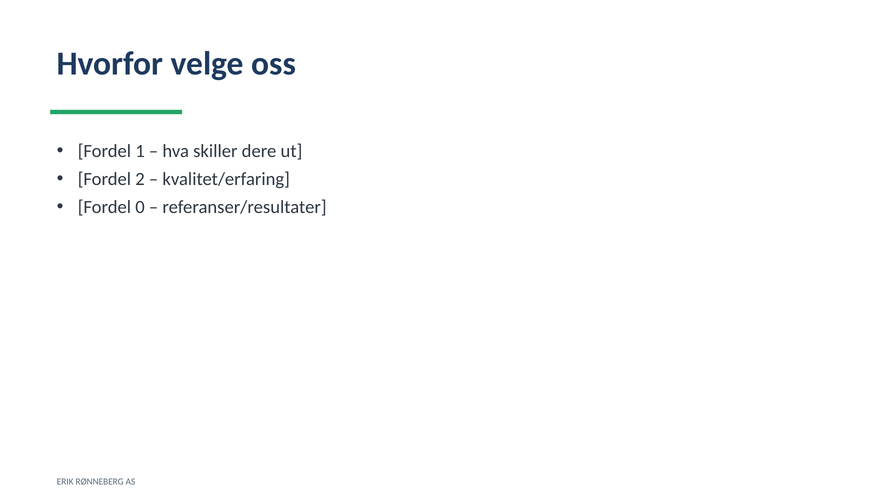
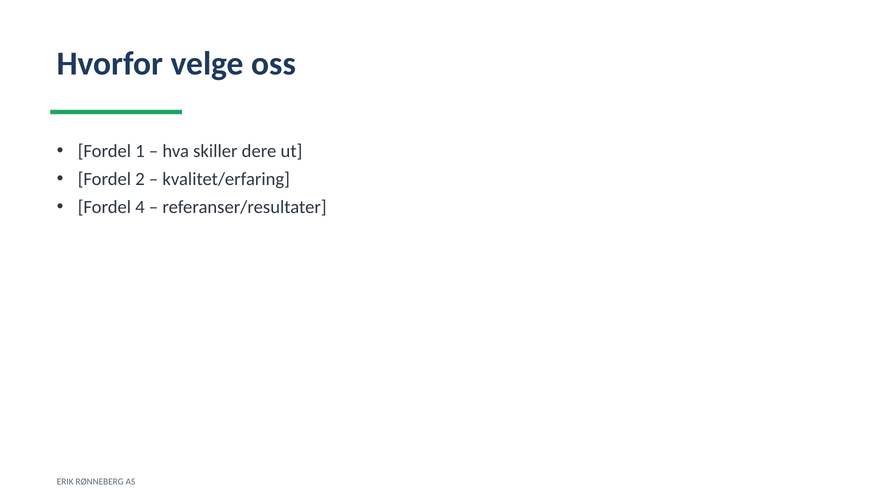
0: 0 -> 4 (140, 207)
